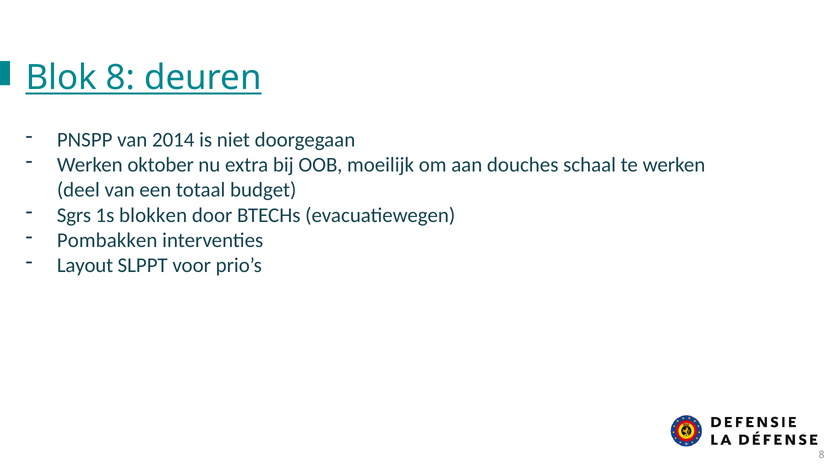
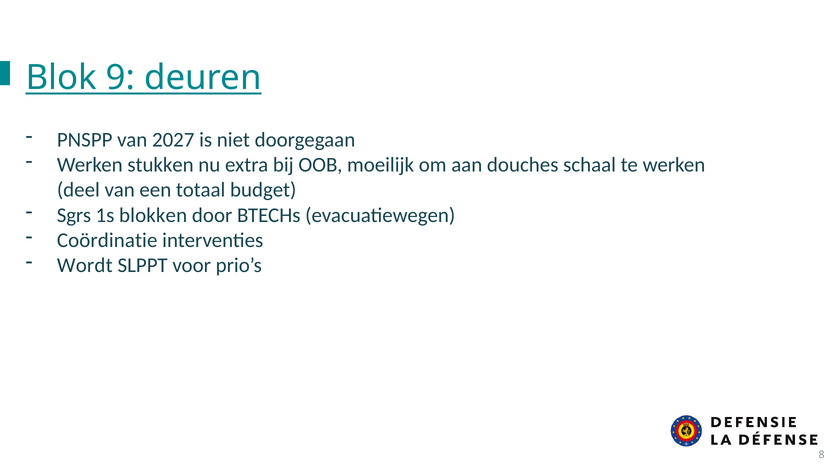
Blok 8: 8 -> 9 (121, 78)
2014: 2014 -> 2027 (173, 140)
oktober: oktober -> stukken (161, 165)
Pombakken: Pombakken -> Coördinatie (107, 240)
Layout: Layout -> Wordt (85, 265)
